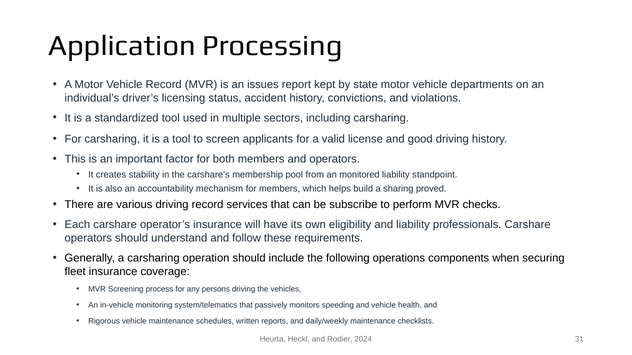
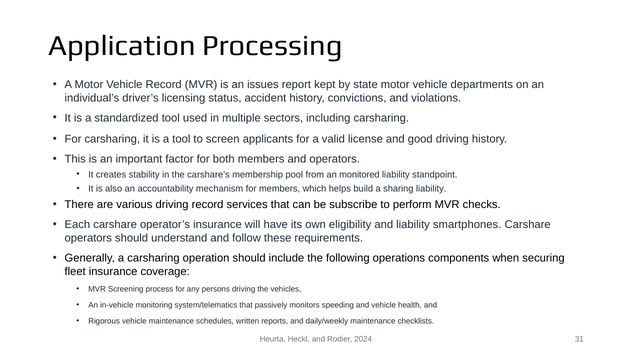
sharing proved: proved -> liability (431, 189)
professionals: professionals -> smartphones (467, 225)
